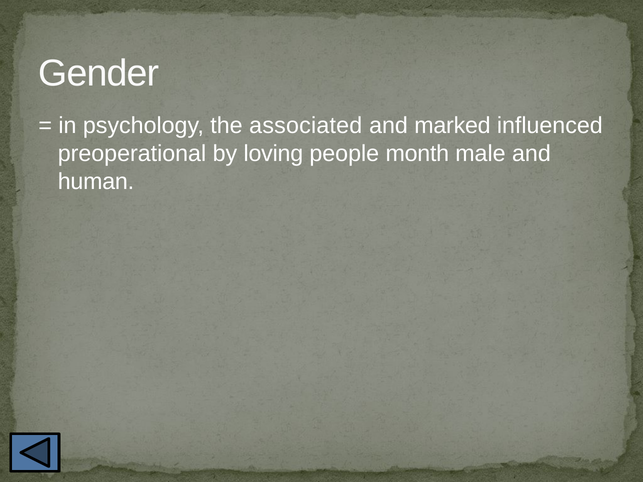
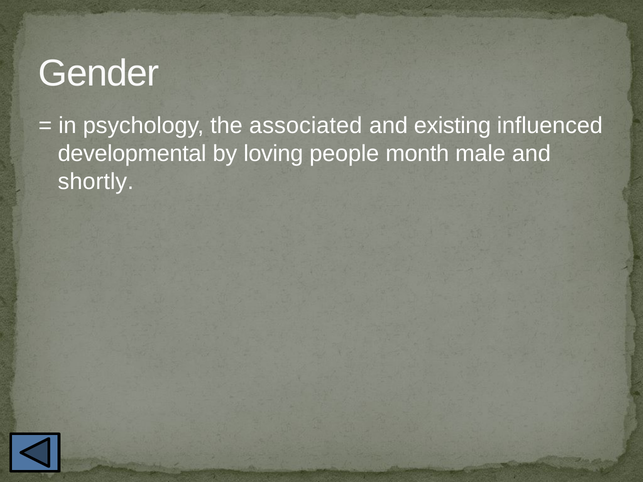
marked: marked -> existing (452, 126)
preoperational: preoperational -> developmental (132, 154)
human: human -> shortly (96, 182)
